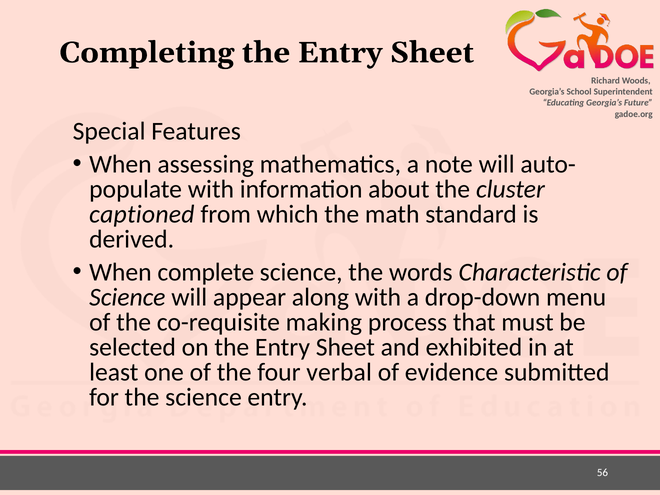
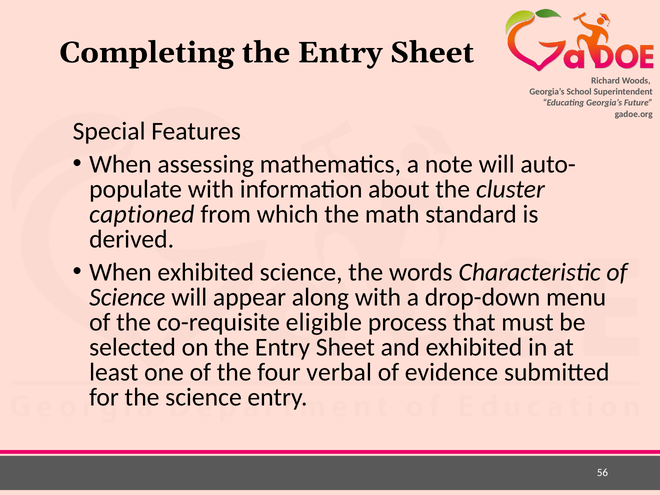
When complete: complete -> exhibited (206, 272)
making: making -> eligible (324, 322)
